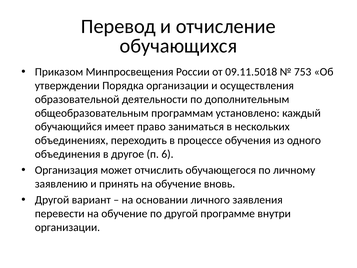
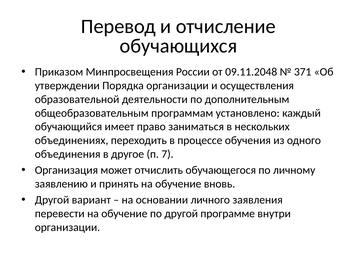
09.11.5018: 09.11.5018 -> 09.11.2048 (251, 72)
753: 753 -> 371 (303, 72)
6: 6 -> 7 (167, 154)
